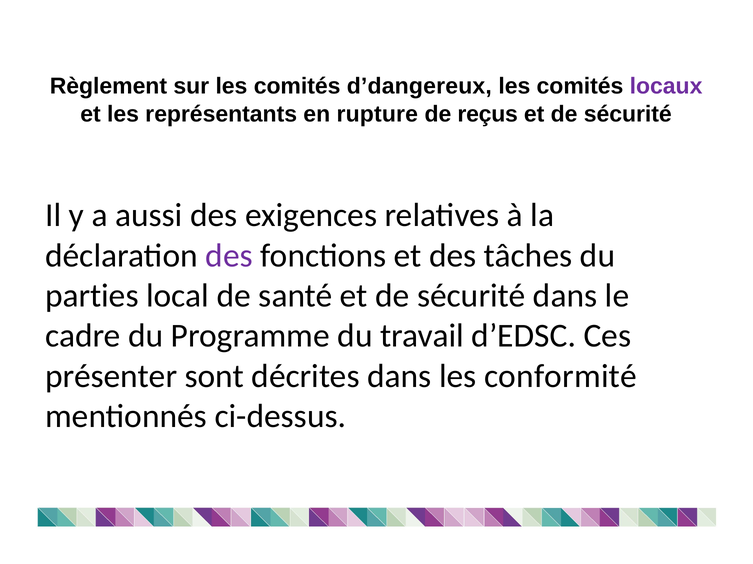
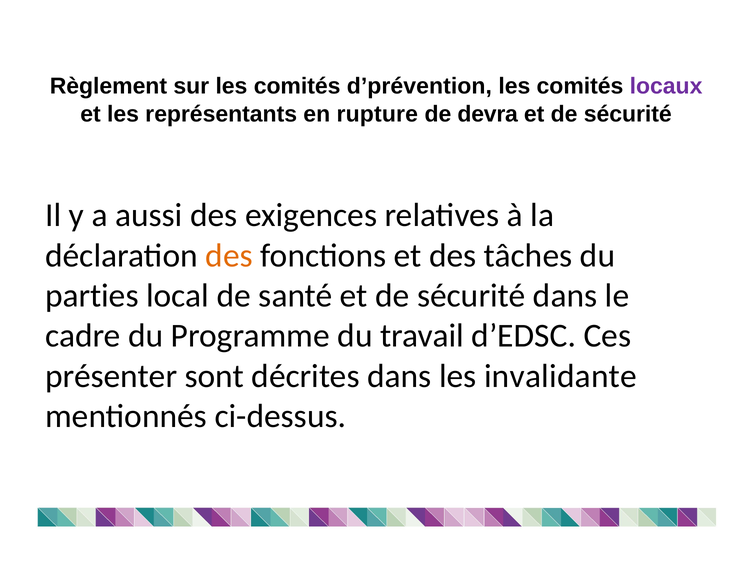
d’dangereux: d’dangereux -> d’prévention (419, 86)
reçus: reçus -> devra (488, 114)
des colour: purple -> orange (229, 256)
conformité: conformité -> invalidante (561, 376)
